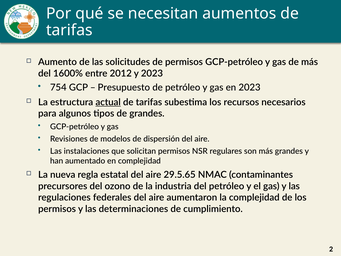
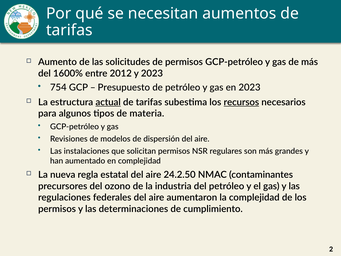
recursos underline: none -> present (241, 102)
de grandes: grandes -> materia (147, 113)
29.5.65: 29.5.65 -> 24.2.50 (180, 175)
